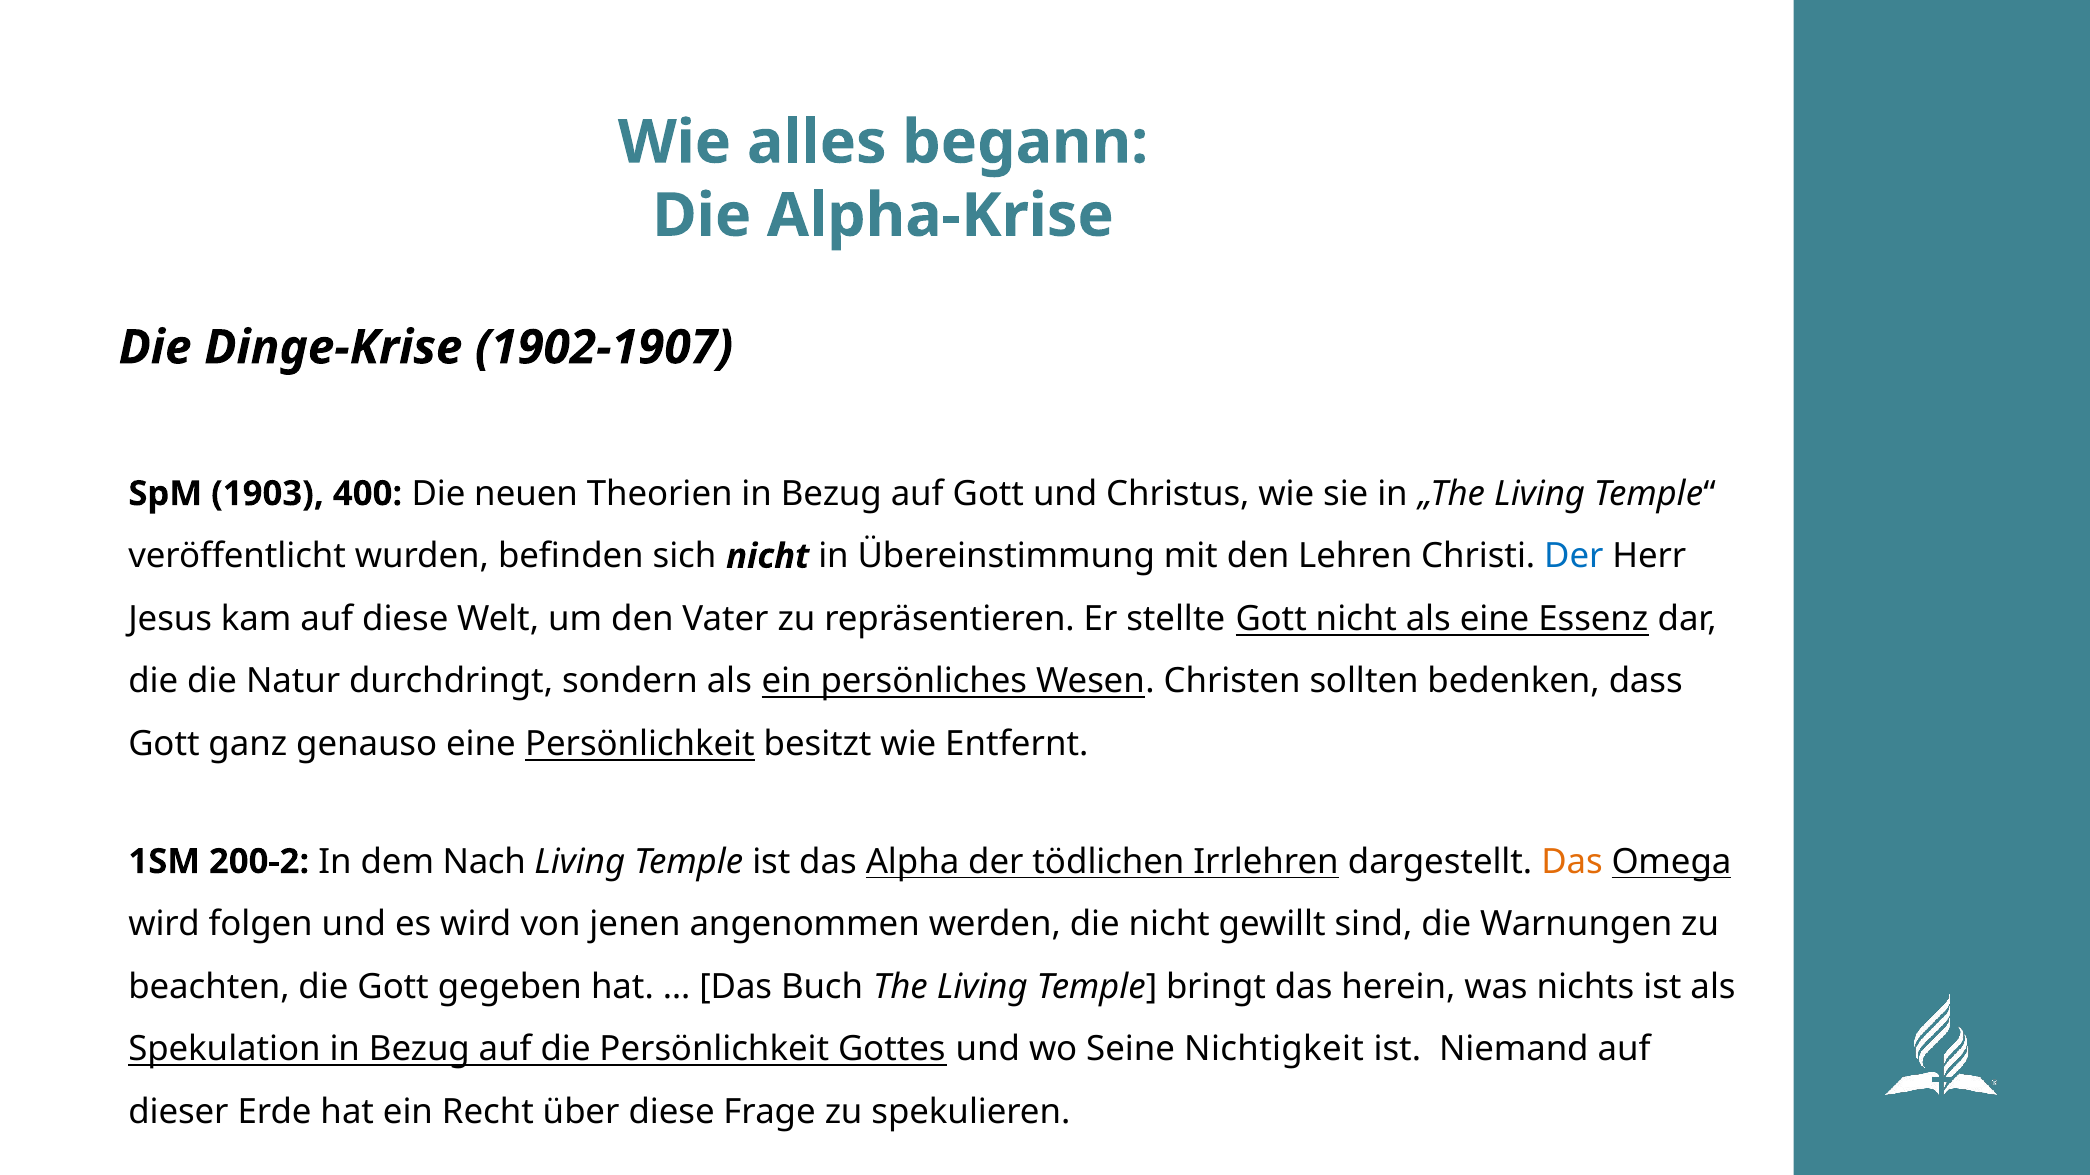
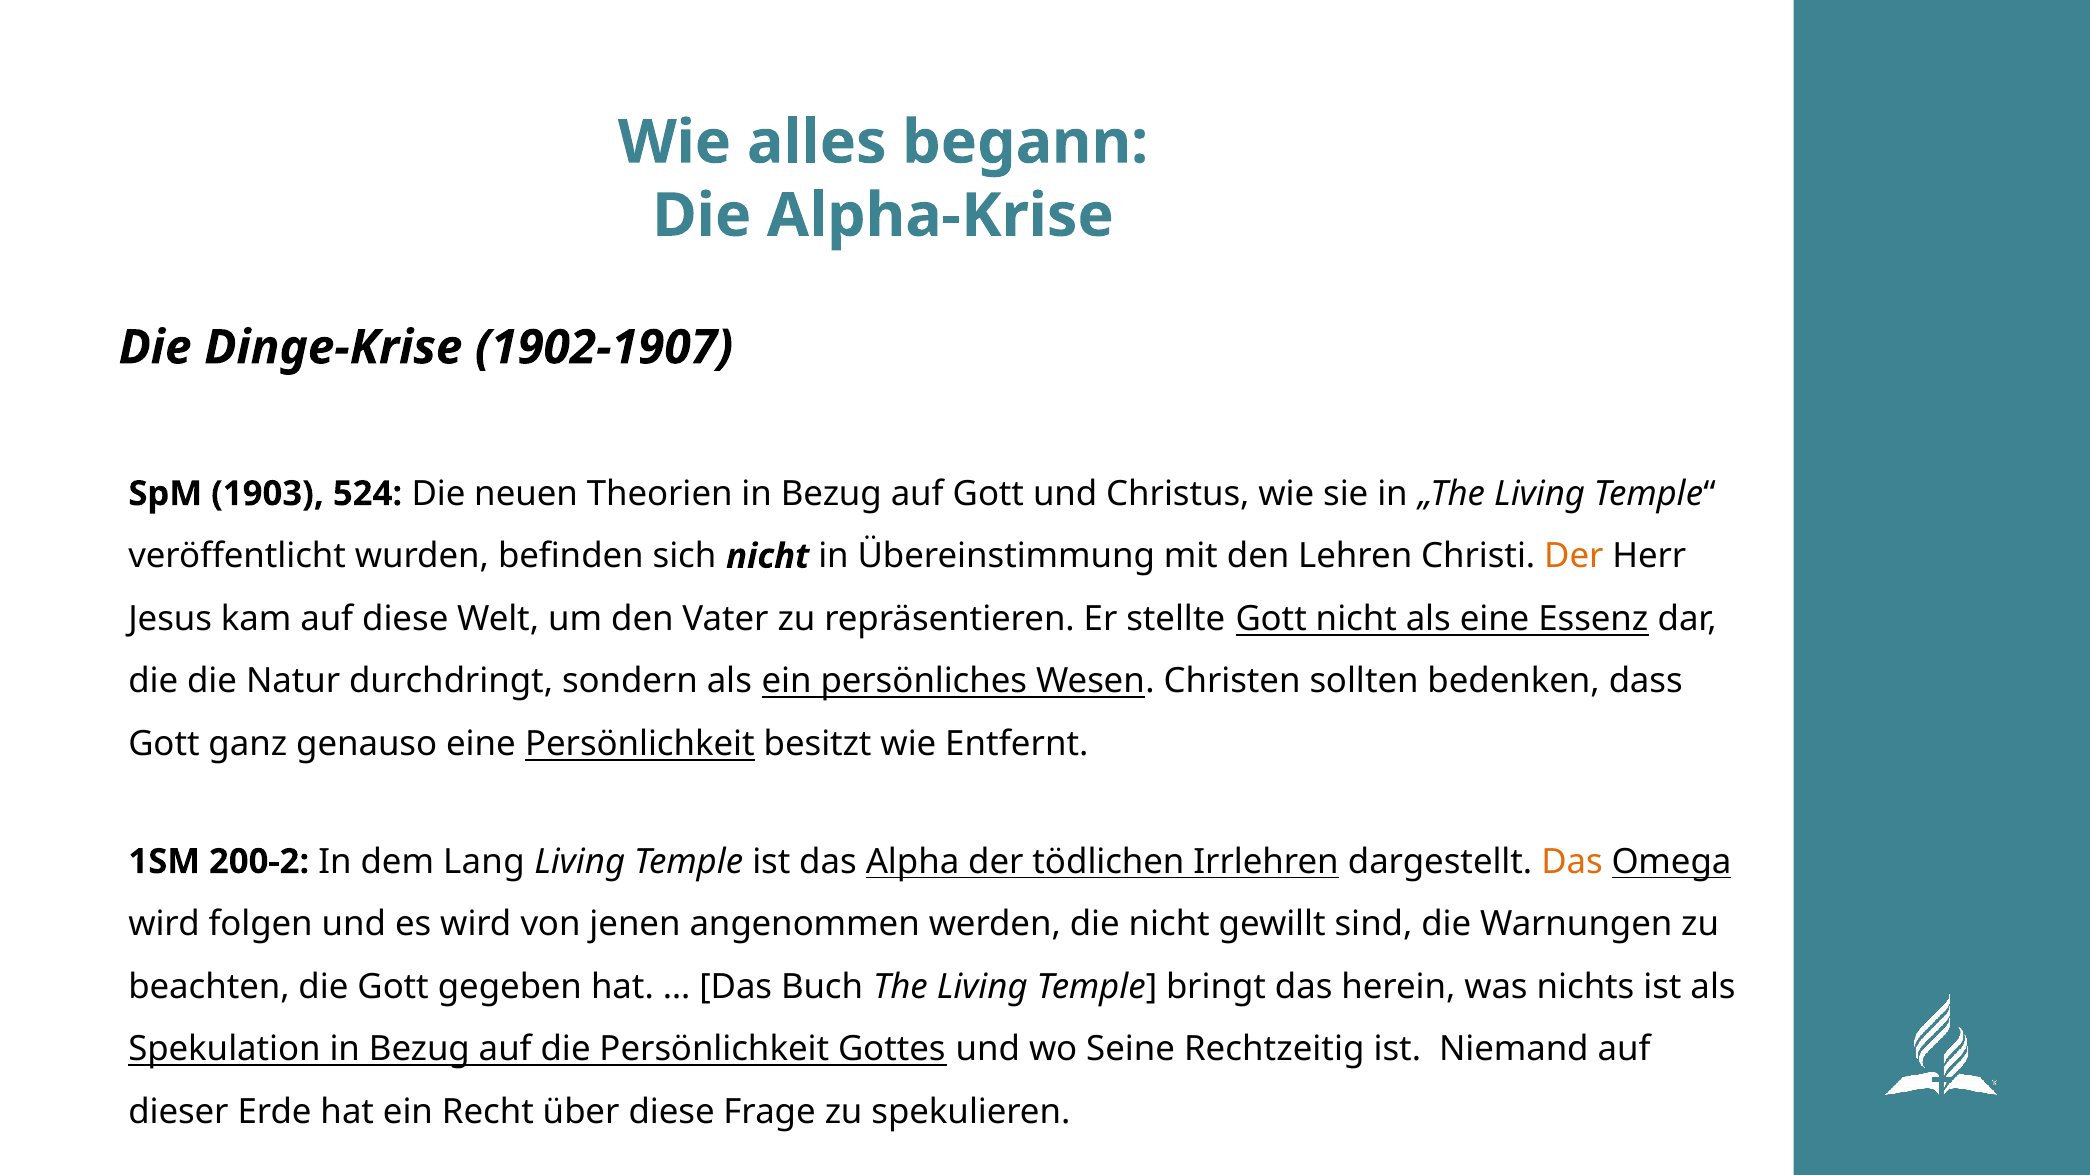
400: 400 -> 524 (368, 494)
Der colour: blue -> orange (1574, 557)
Nach: Nach -> Lang (484, 862)
Nichtigkeit: Nichtigkeit -> Rechtzeitig (1274, 1050)
